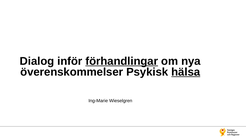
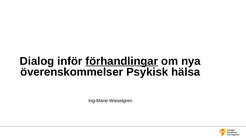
hälsa underline: present -> none (186, 72)
